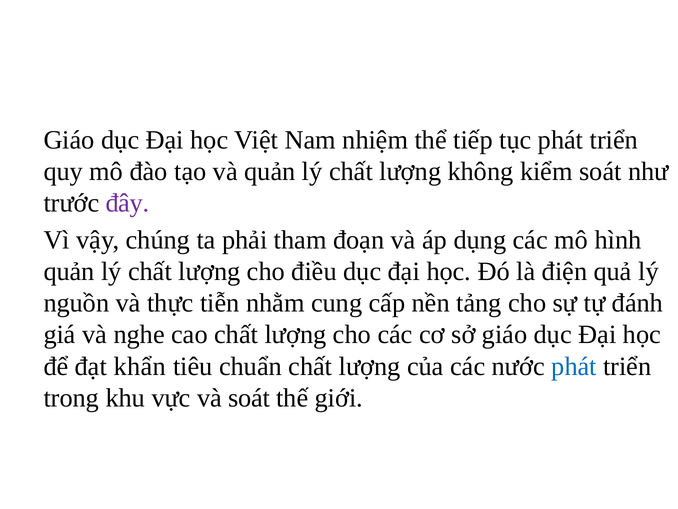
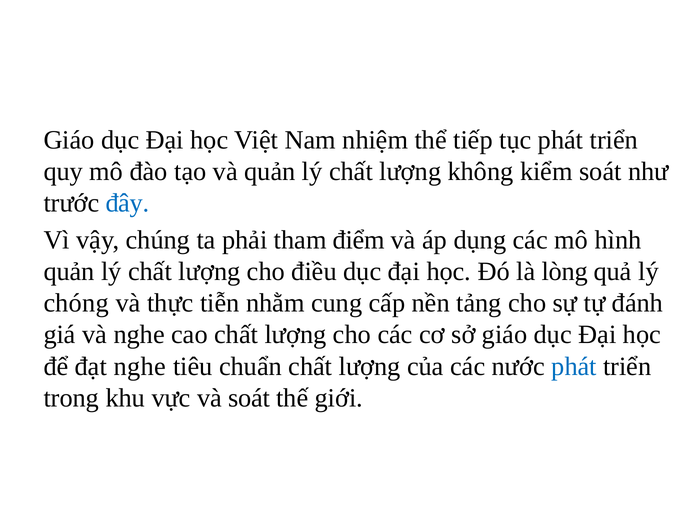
đây colour: purple -> blue (127, 203)
đoạn: đoạn -> điểm (359, 240)
điện: điện -> lòng (565, 271)
nguồn: nguồn -> chóng (76, 303)
đạt khẩn: khẩn -> nghe (140, 366)
